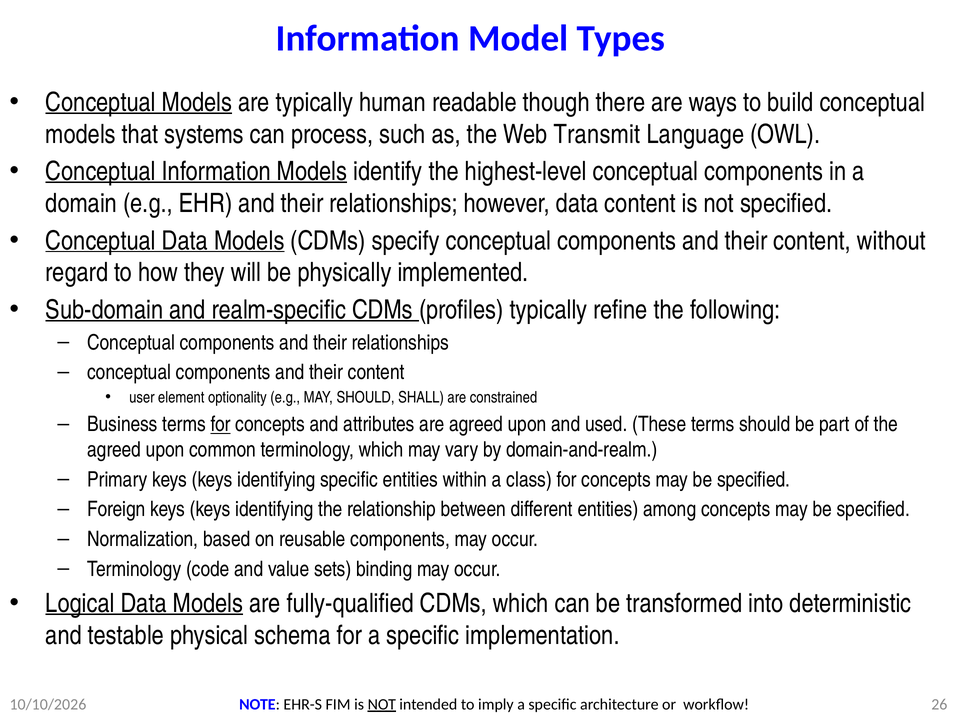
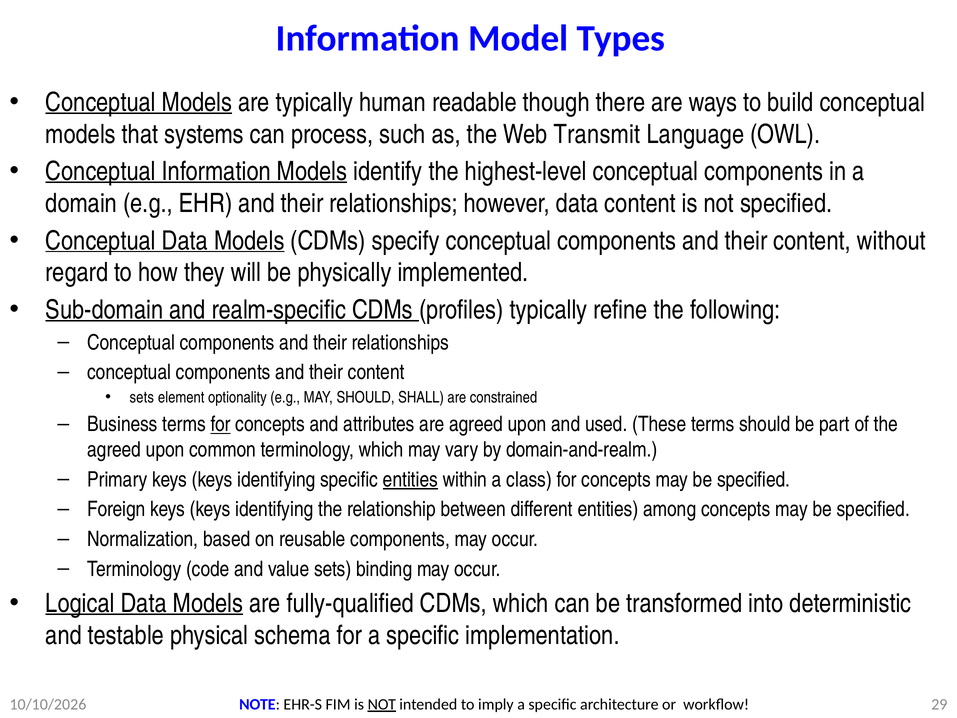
user: user -> sets (142, 397)
entities underline: none -> present (410, 480)
26: 26 -> 29 (939, 704)
